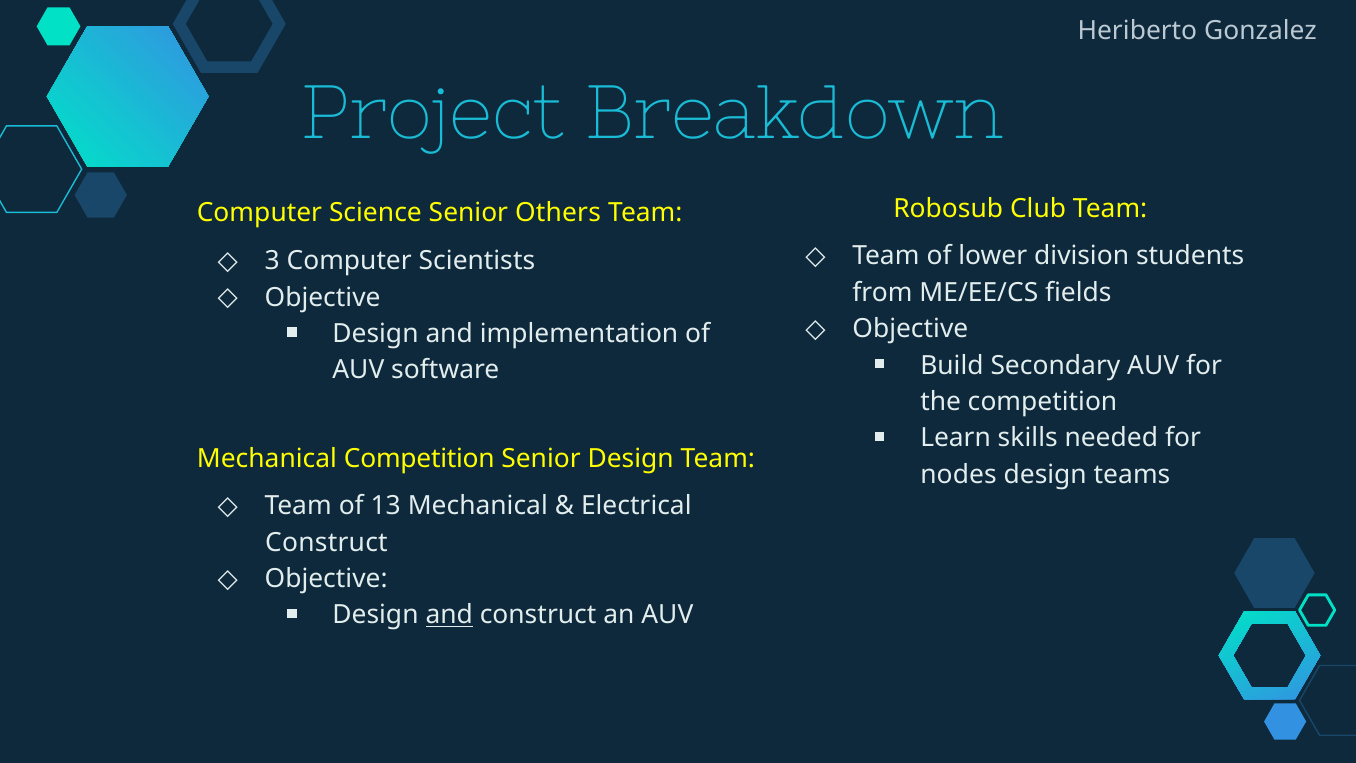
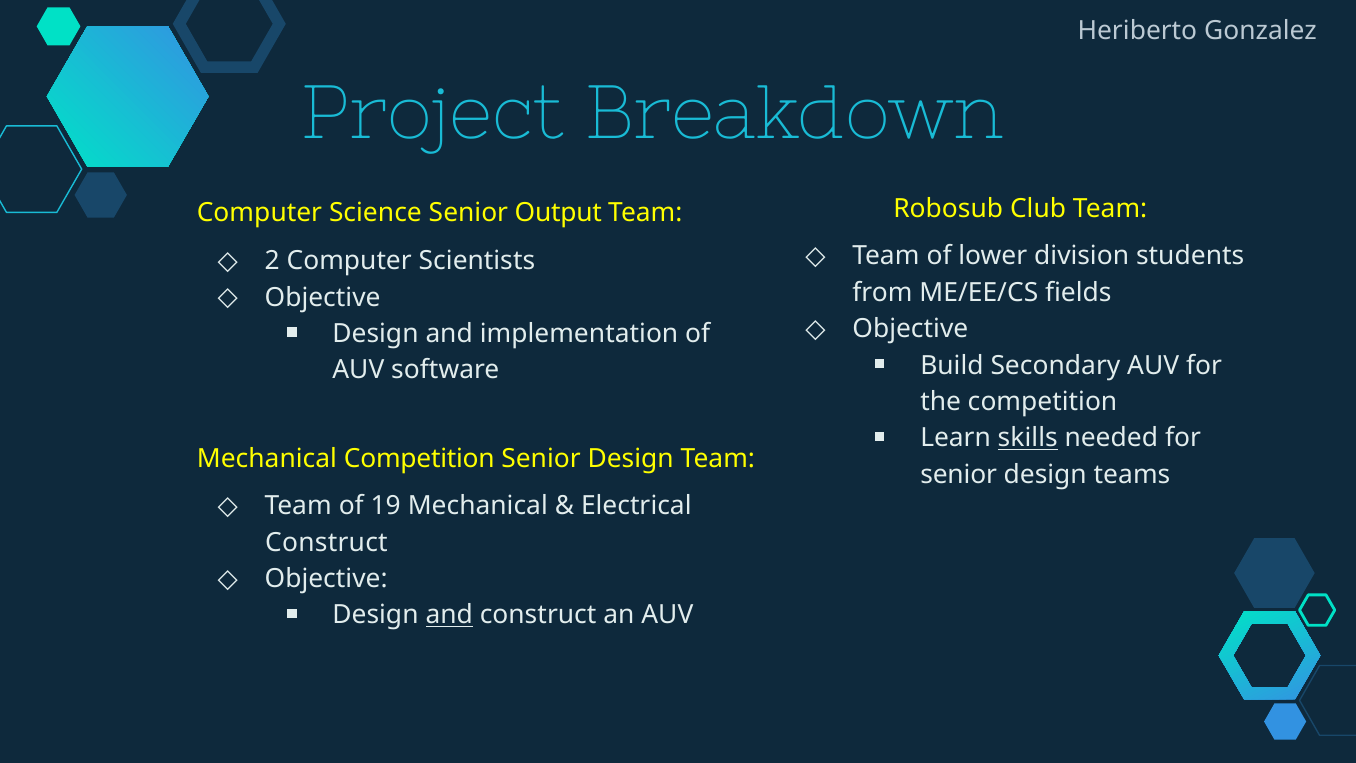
Others: Others -> Output (558, 213)
3: 3 -> 2 (272, 261)
skills underline: none -> present (1028, 438)
nodes: nodes -> senior (959, 474)
13: 13 -> 19 (386, 506)
